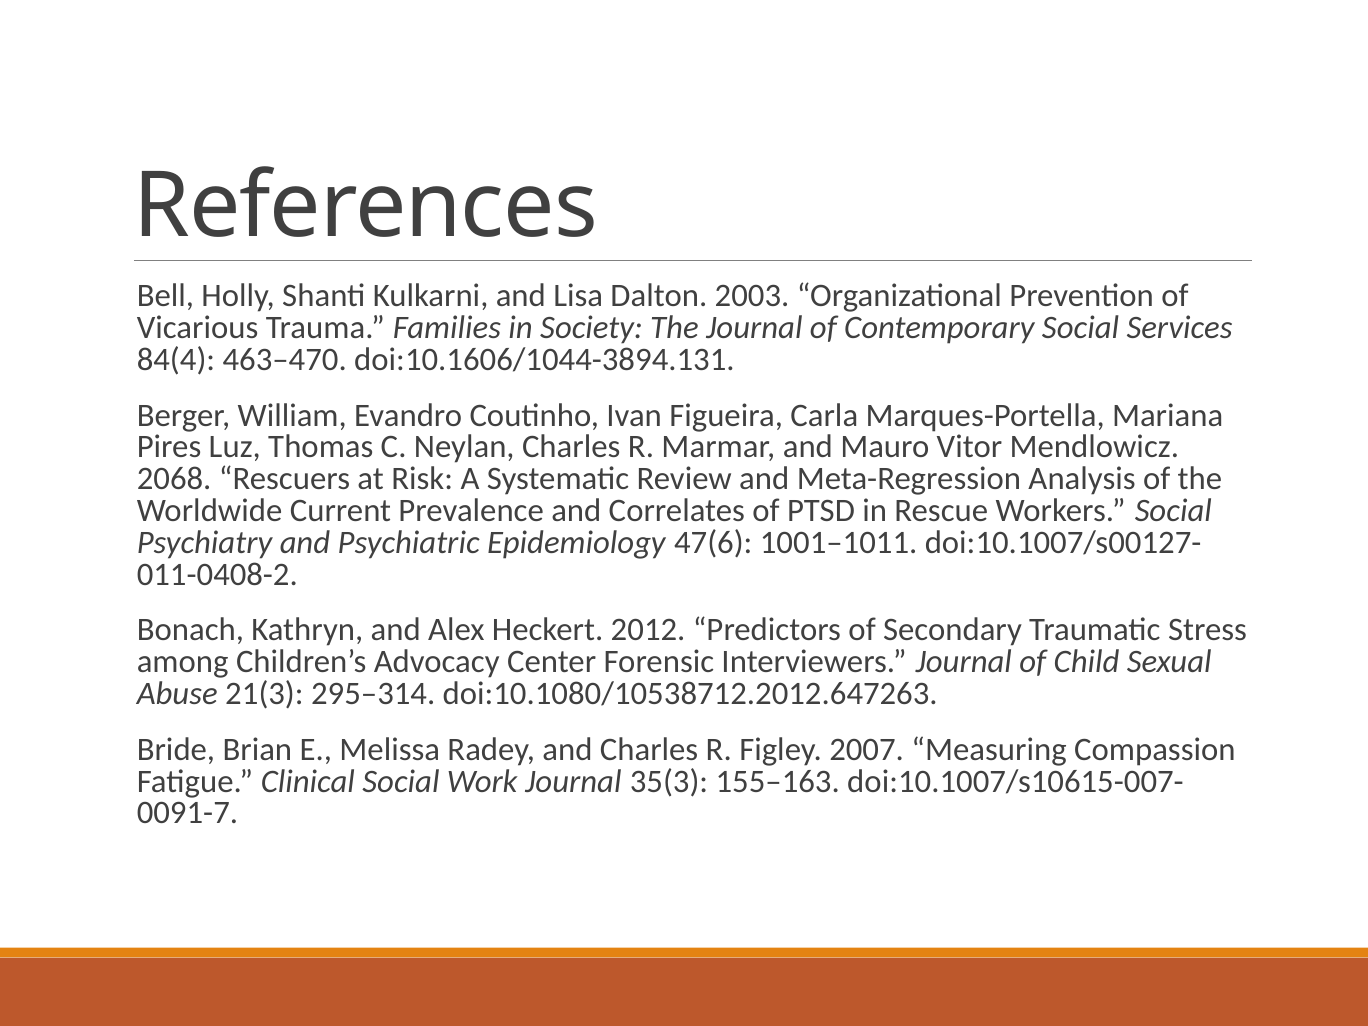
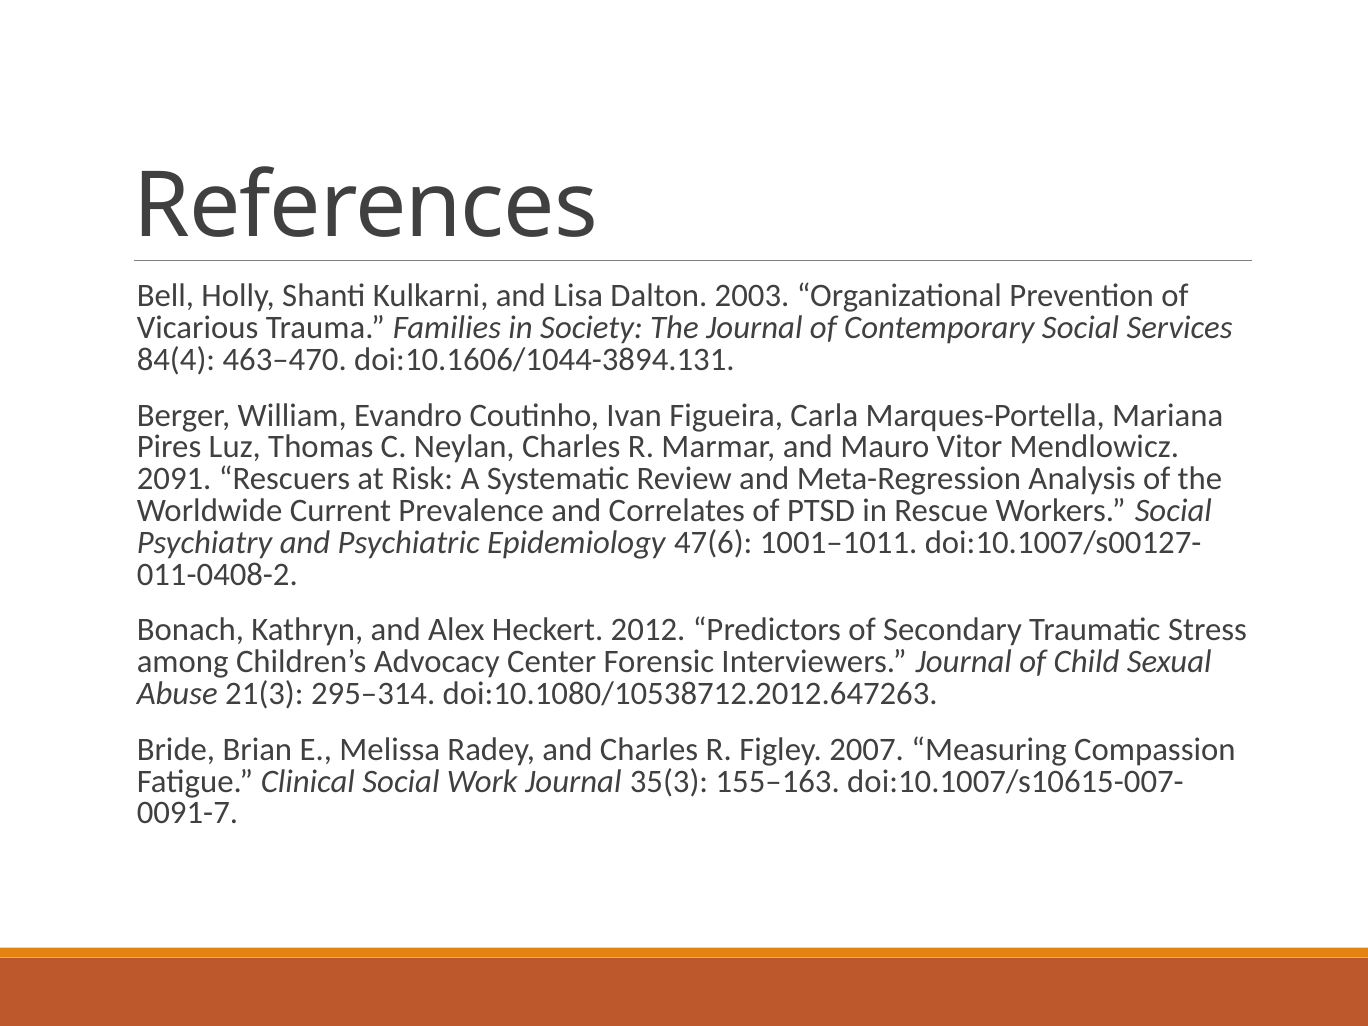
2068: 2068 -> 2091 (174, 479)
